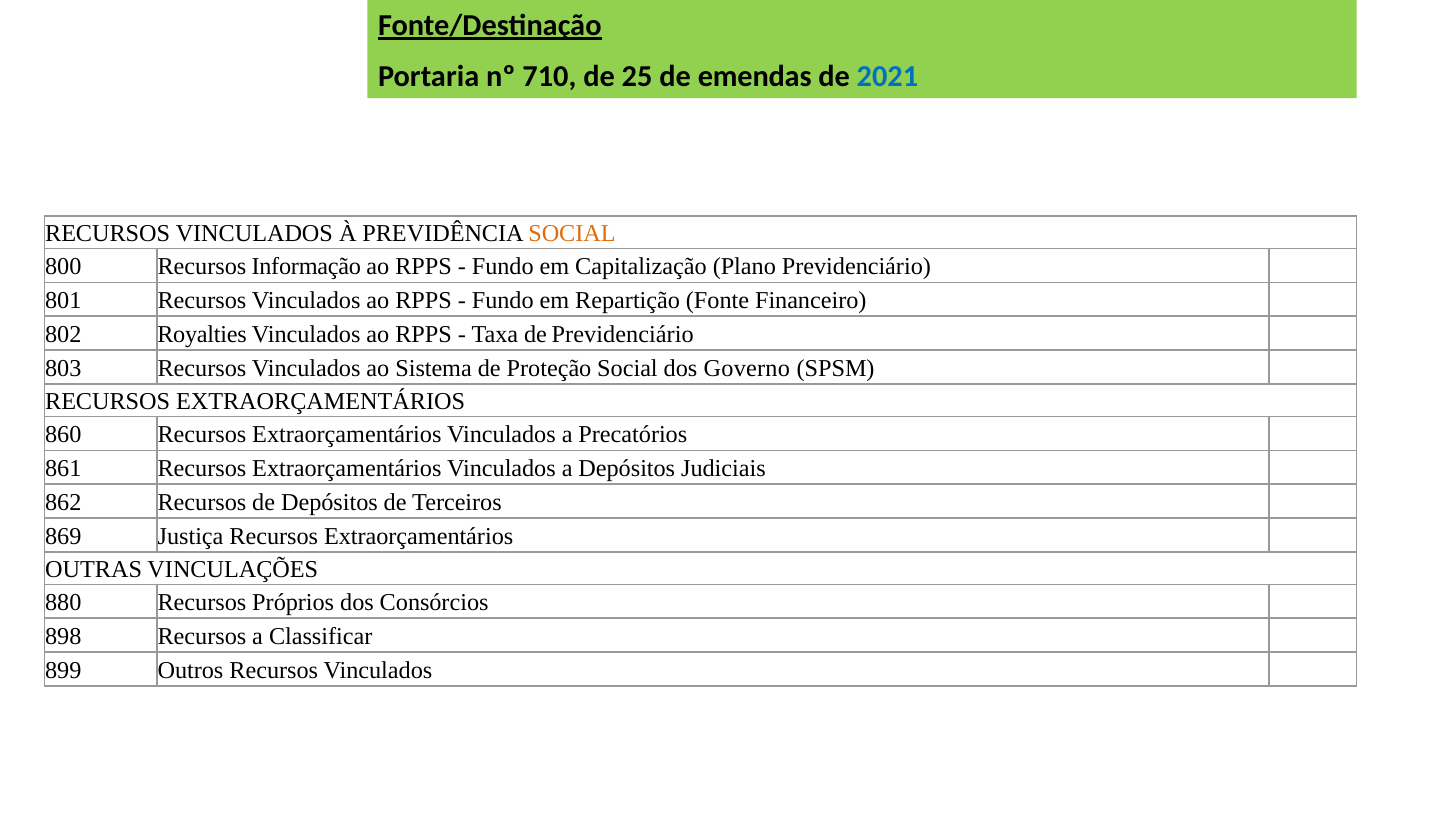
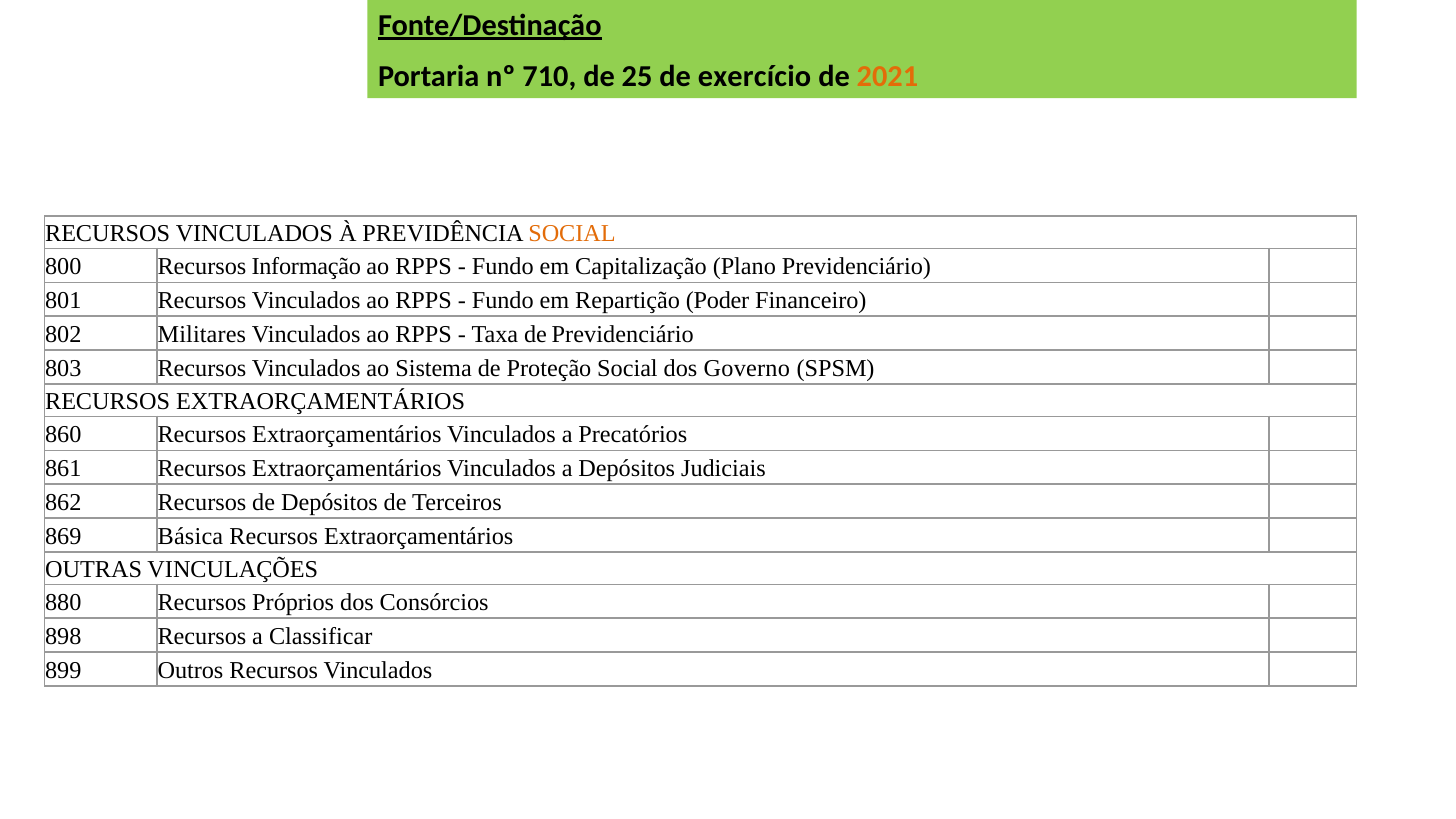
emendas: emendas -> exercício (755, 77)
2021 colour: blue -> orange (887, 77)
Fonte: Fonte -> Poder (718, 300)
Royalties: Royalties -> Militares (202, 334)
Justiça: Justiça -> Básica (190, 536)
